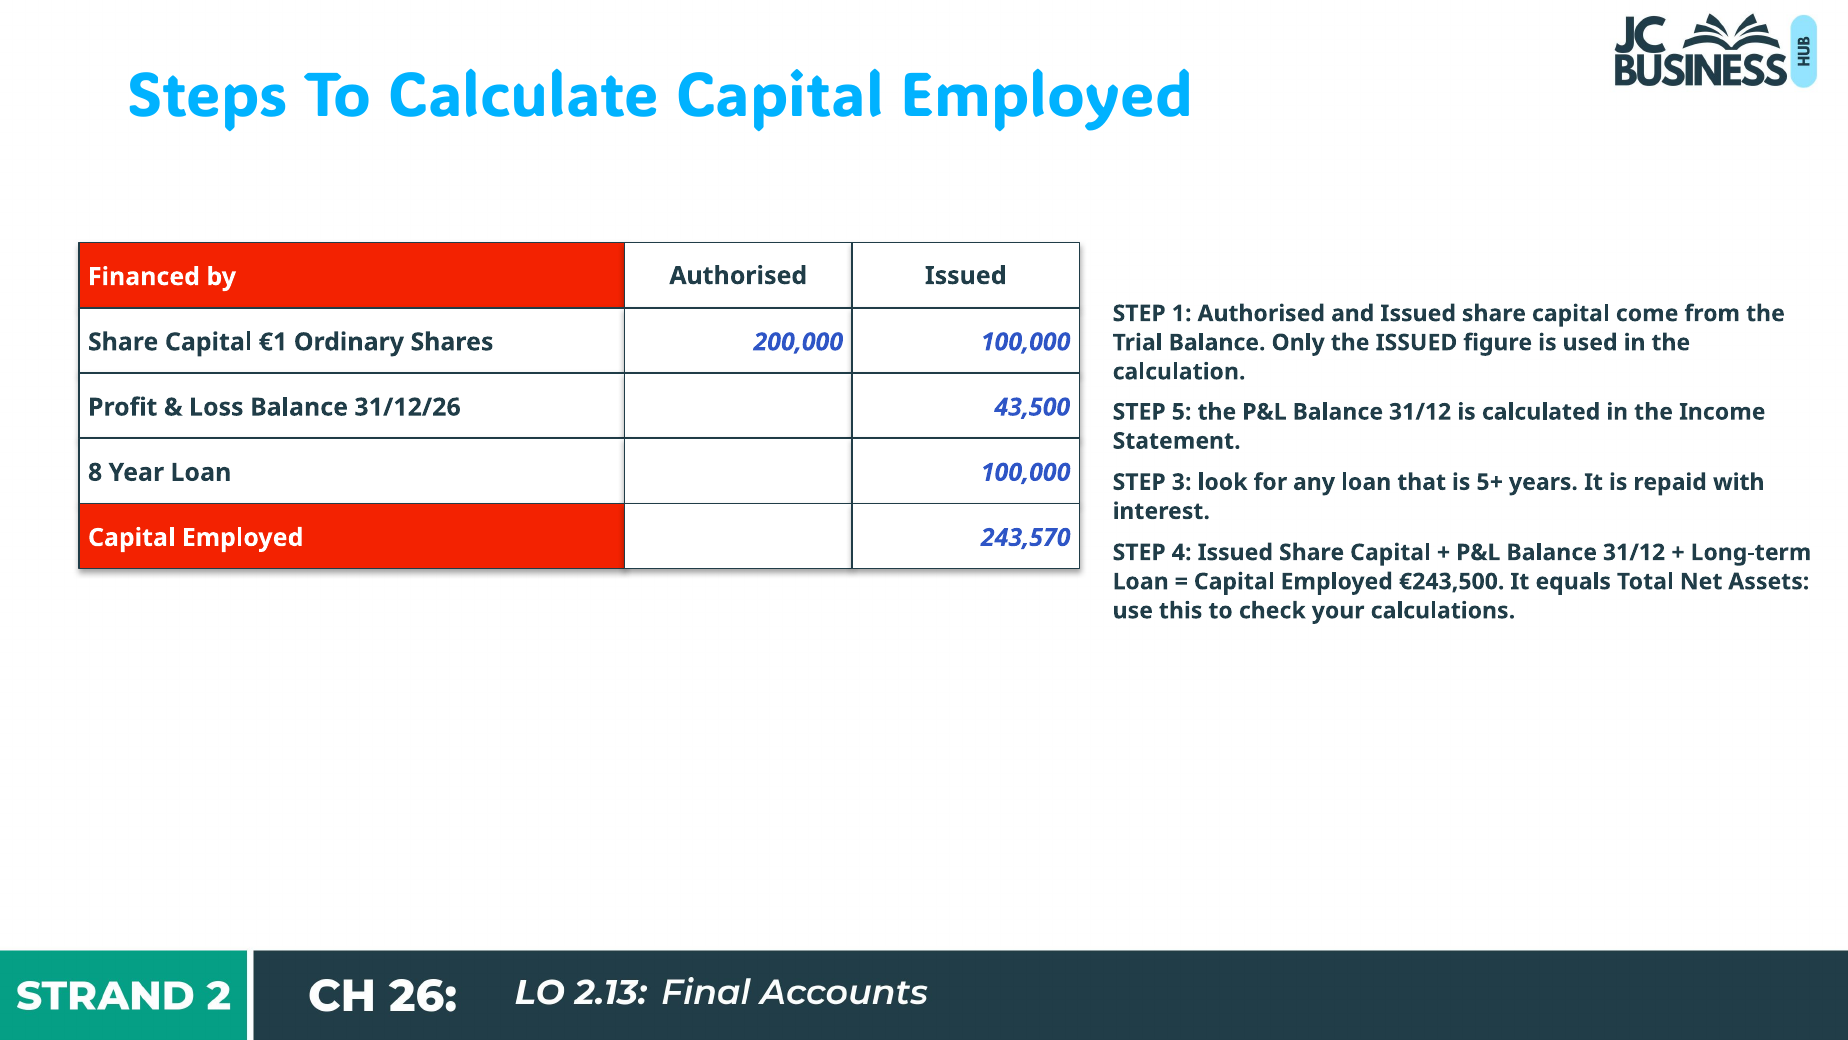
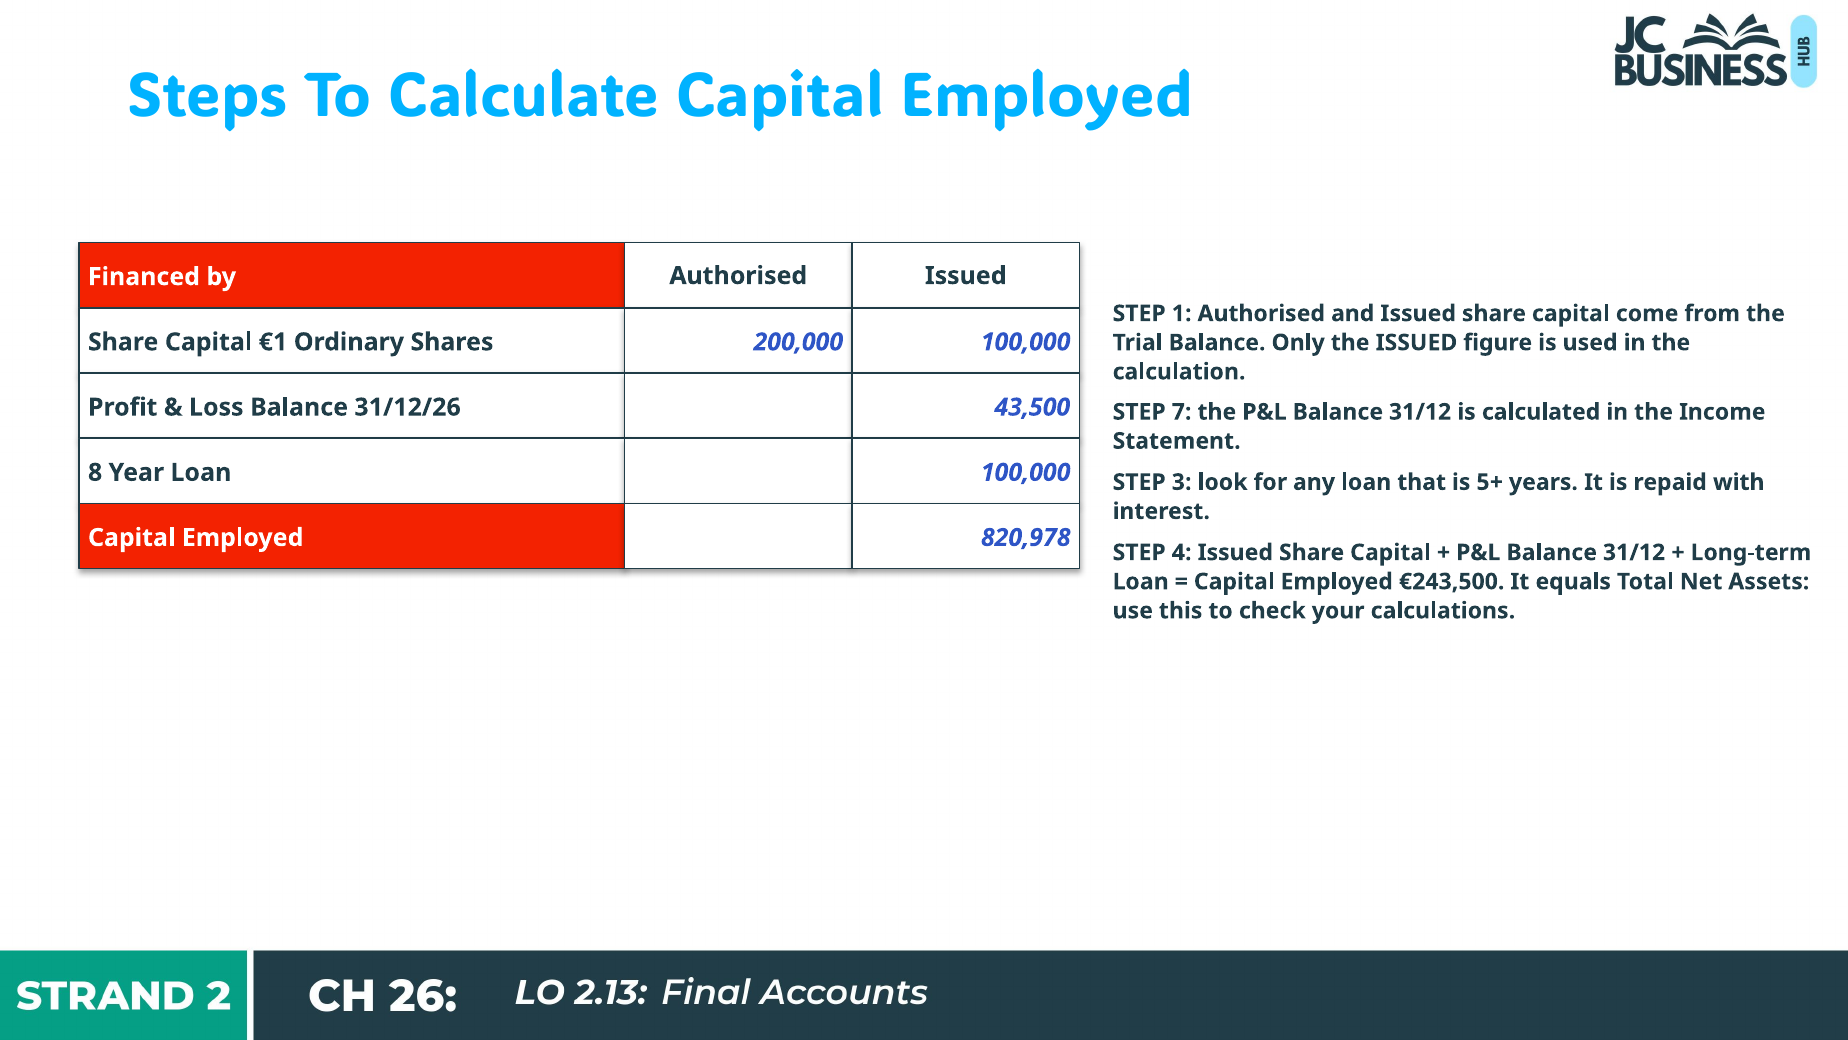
5: 5 -> 7 (1182, 412)
243,570: 243,570 -> 820,978 (1026, 537)
